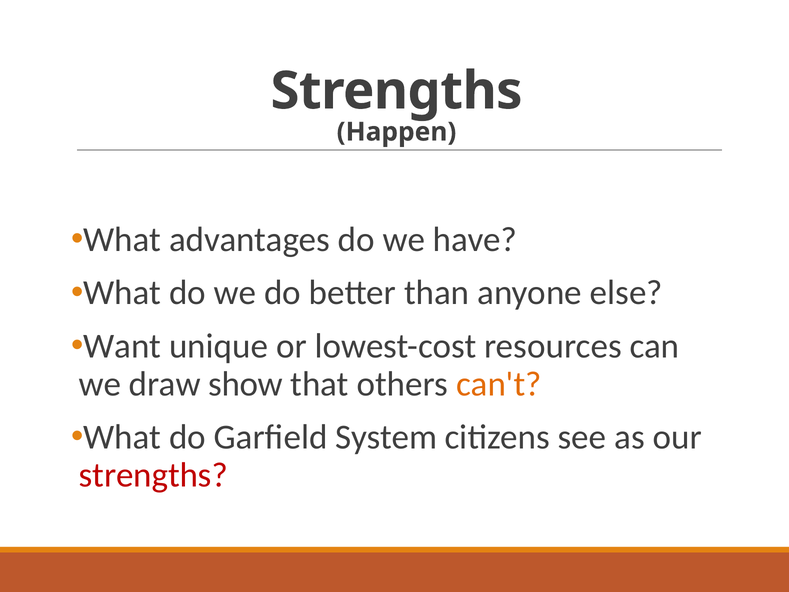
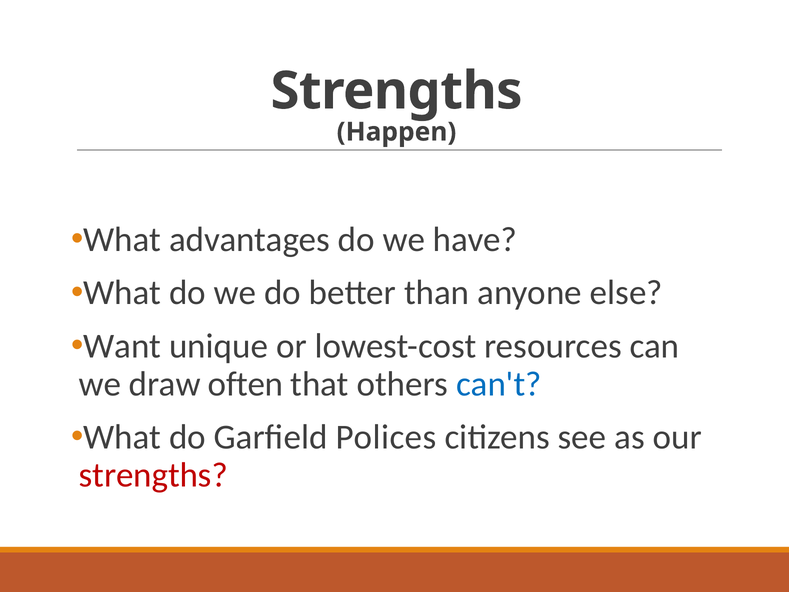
show: show -> often (246, 384)
can't colour: orange -> blue (499, 384)
System: System -> Polices (386, 437)
